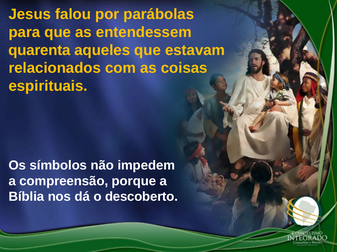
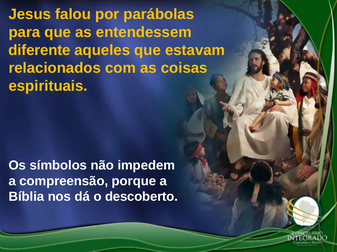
quarenta: quarenta -> diferente (39, 50)
